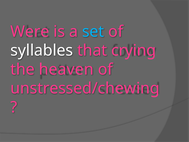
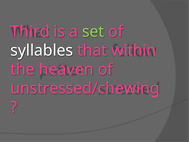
Were: Were -> Third (30, 31)
set colour: light blue -> light green (93, 31)
crying: crying -> within (134, 50)
